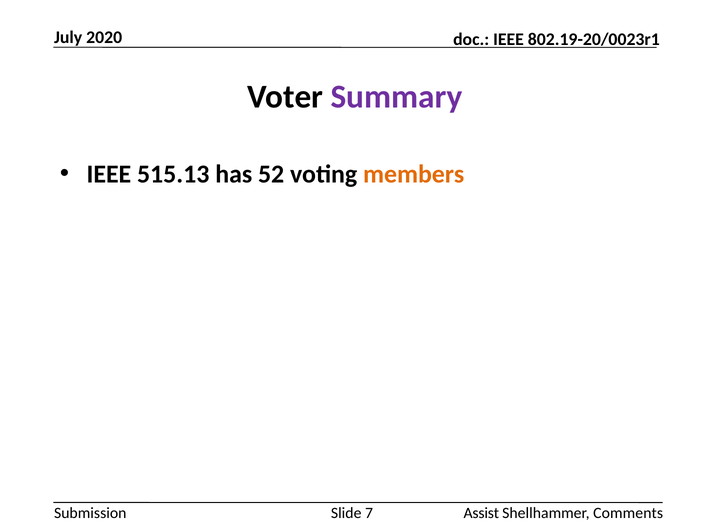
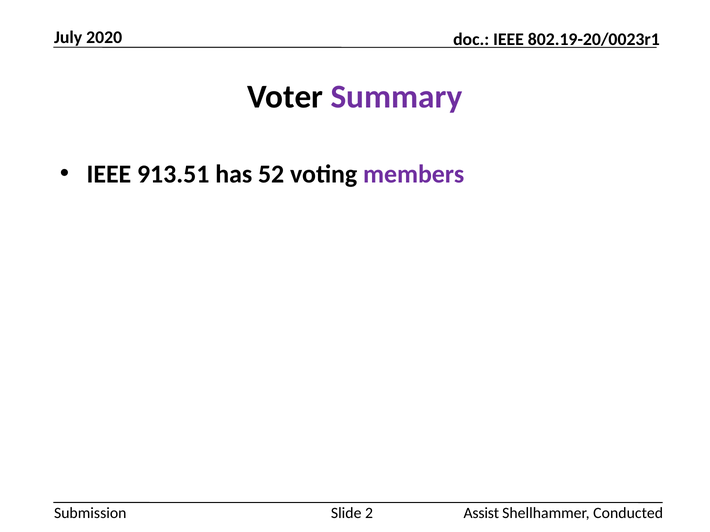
515.13: 515.13 -> 913.51 (173, 175)
members colour: orange -> purple (414, 175)
7: 7 -> 2 (369, 513)
Comments: Comments -> Conducted (628, 513)
